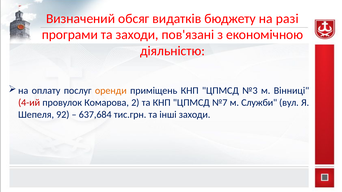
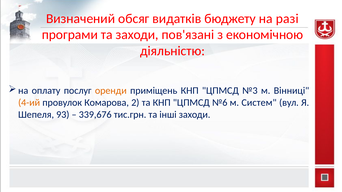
4-ий colour: red -> orange (29, 103)
№7: №7 -> №6 (220, 103)
Служби: Служби -> Систем (259, 103)
92: 92 -> 93 (63, 115)
637,684: 637,684 -> 339,676 (95, 115)
